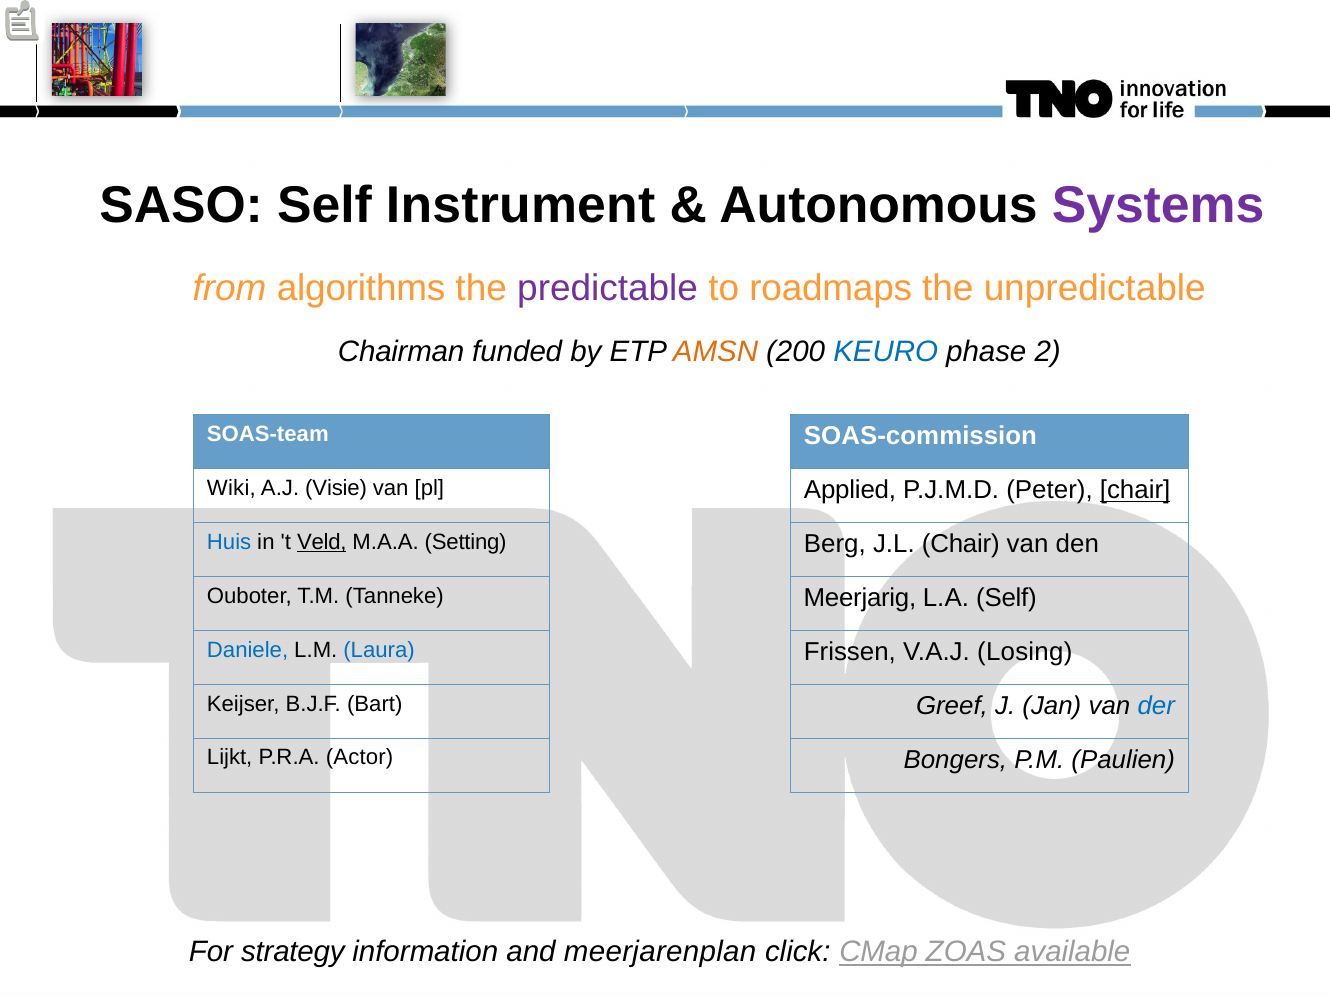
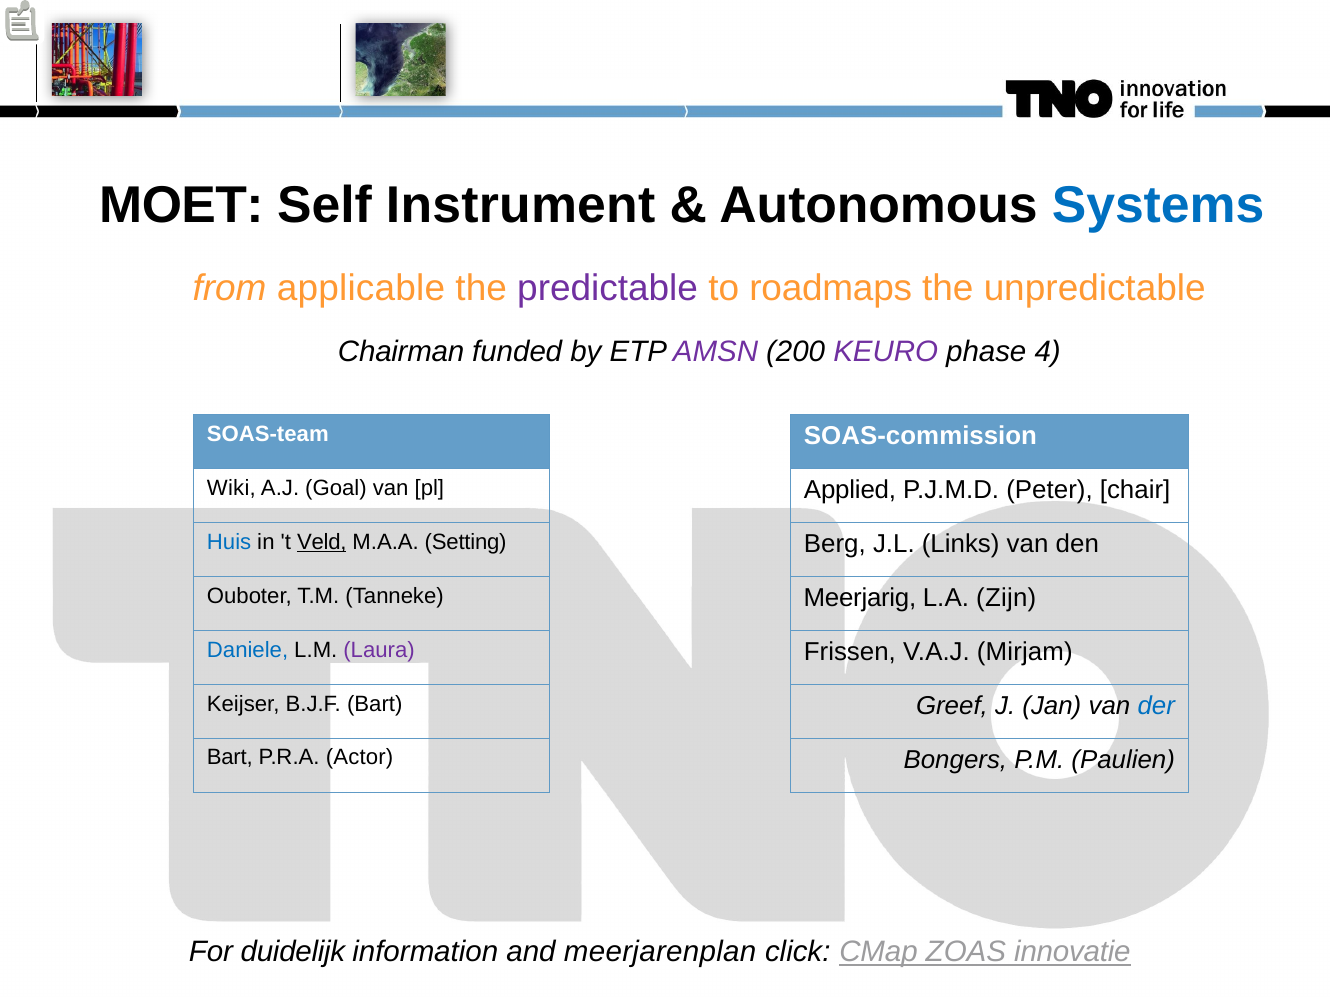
SASO: SASO -> MOET (181, 206)
Systems colour: purple -> blue (1158, 206)
algorithms: algorithms -> applicable (361, 289)
AMSN colour: orange -> purple (716, 352)
KEURO colour: blue -> purple (886, 352)
2: 2 -> 4 (1048, 352)
Visie: Visie -> Goal (336, 488)
chair underline: present -> none (1135, 491)
J.L Chair: Chair -> Links (961, 544)
L.A Self: Self -> Zijn (1006, 598)
Laura colour: blue -> purple (379, 650)
Losing: Losing -> Mirjam (1025, 652)
Lijkt: Lijkt -> Bart (230, 758)
strategy: strategy -> duidelijk (293, 952)
available: available -> innovatie (1072, 952)
